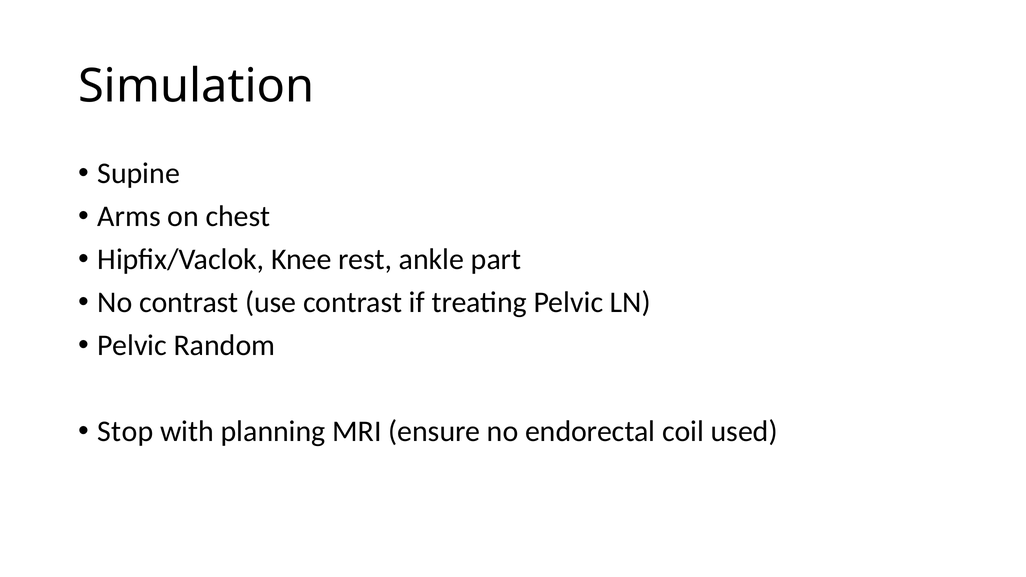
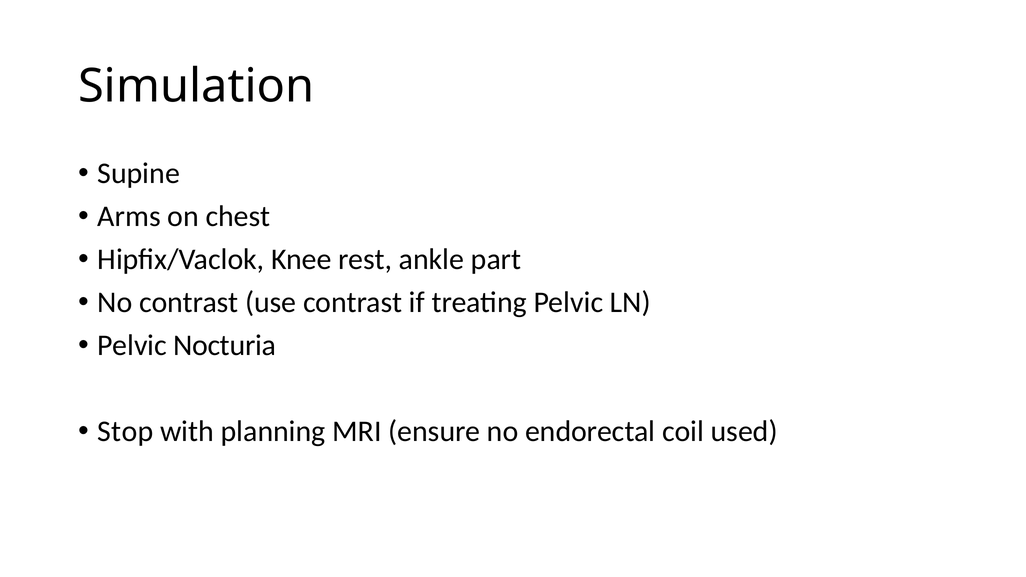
Random: Random -> Nocturia (225, 346)
